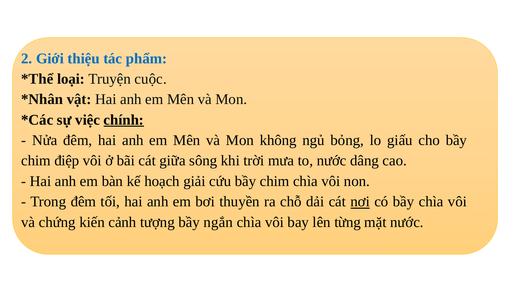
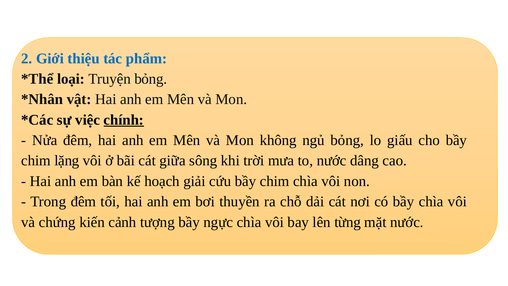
Truyện cuộc: cuộc -> bỏng (151, 79)
điệp: điệp -> lặng (67, 161)
nơi underline: present -> none (360, 202)
ngắn: ngắn -> ngực (218, 222)
